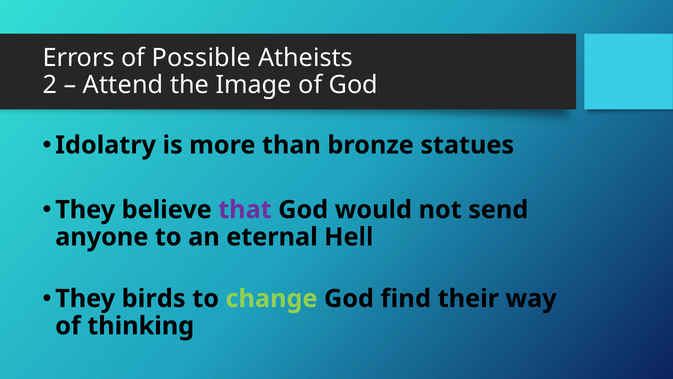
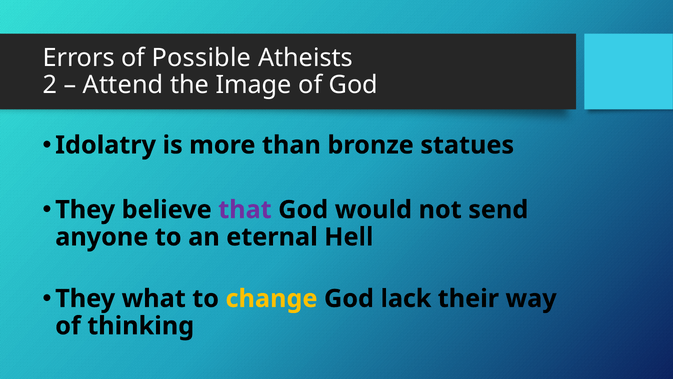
birds: birds -> what (154, 298)
change colour: light green -> yellow (271, 298)
find: find -> lack (406, 298)
